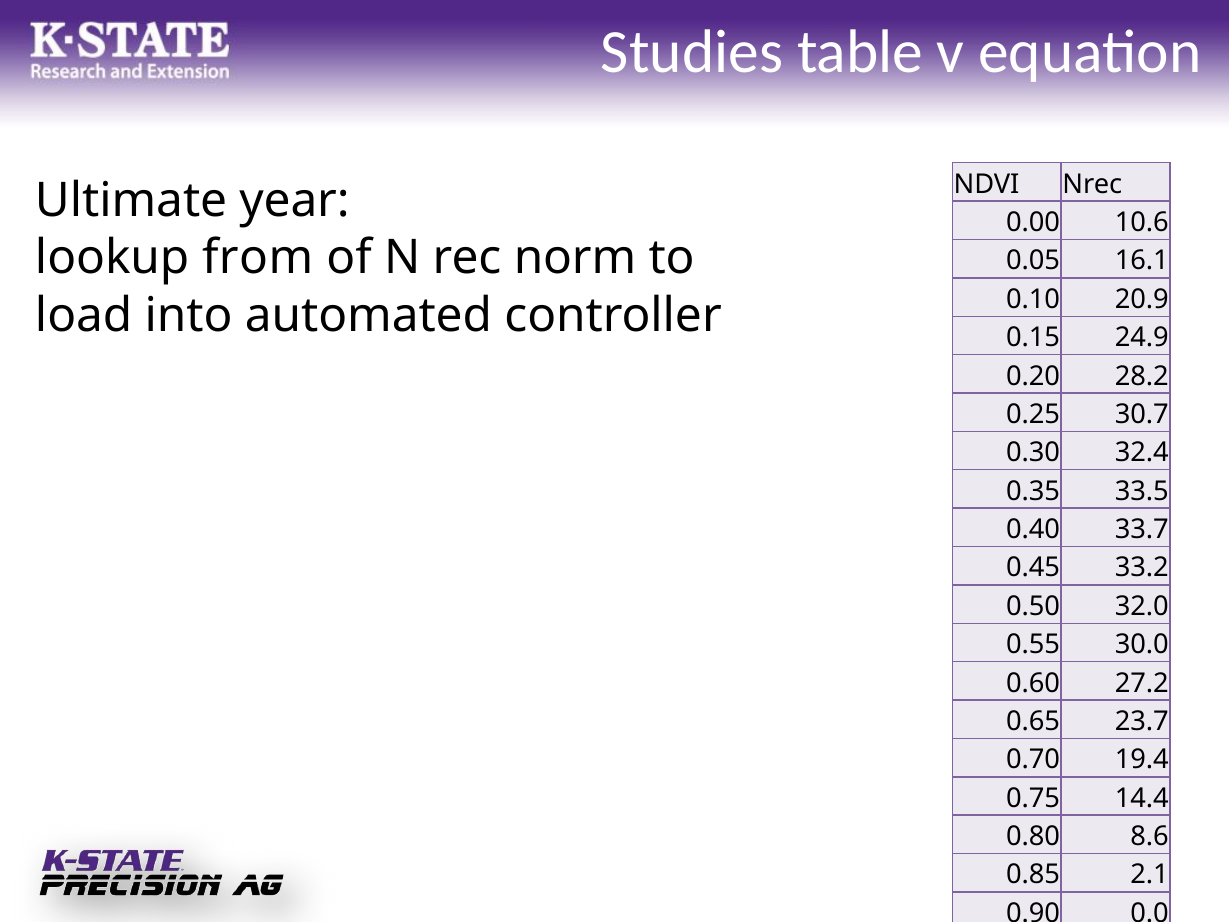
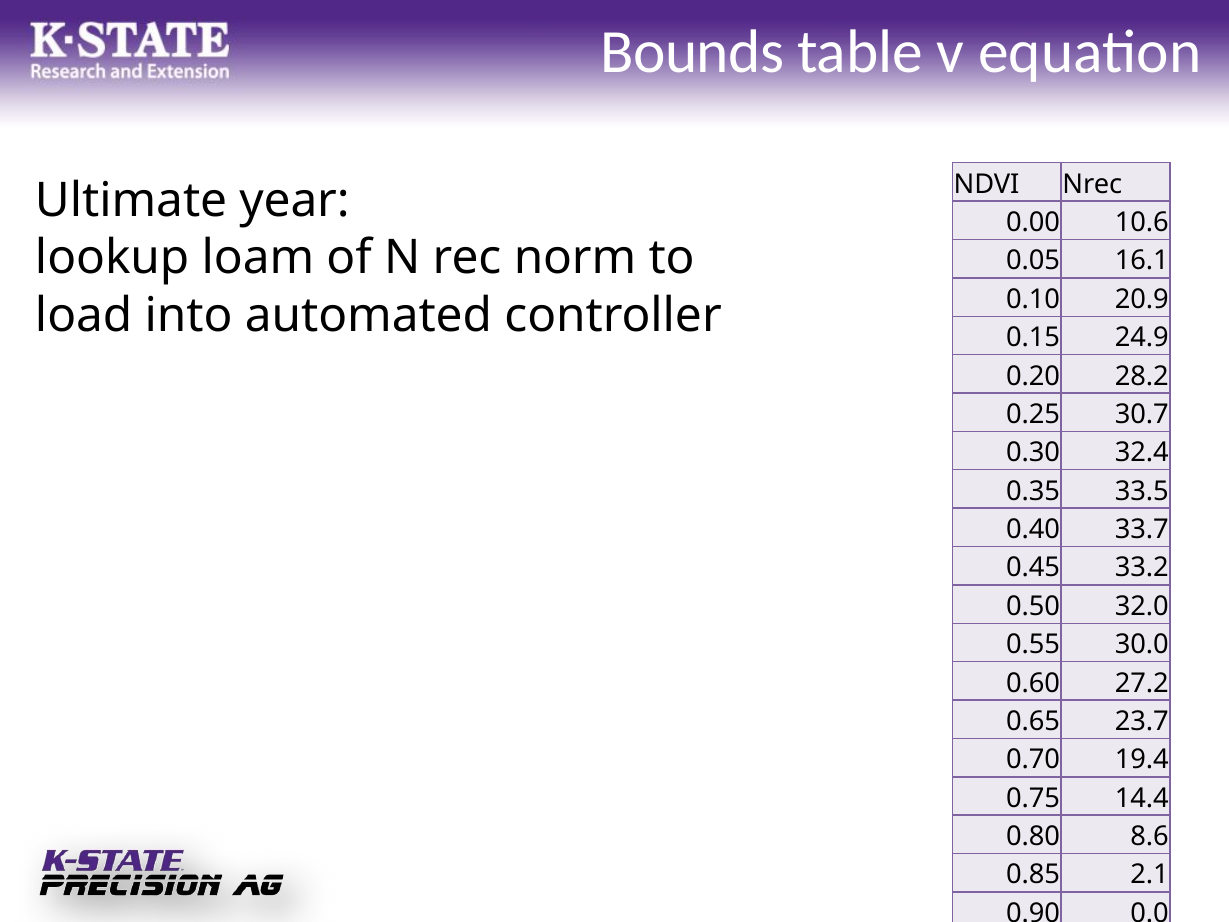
Studies: Studies -> Bounds (692, 52)
from: from -> loam (258, 258)
